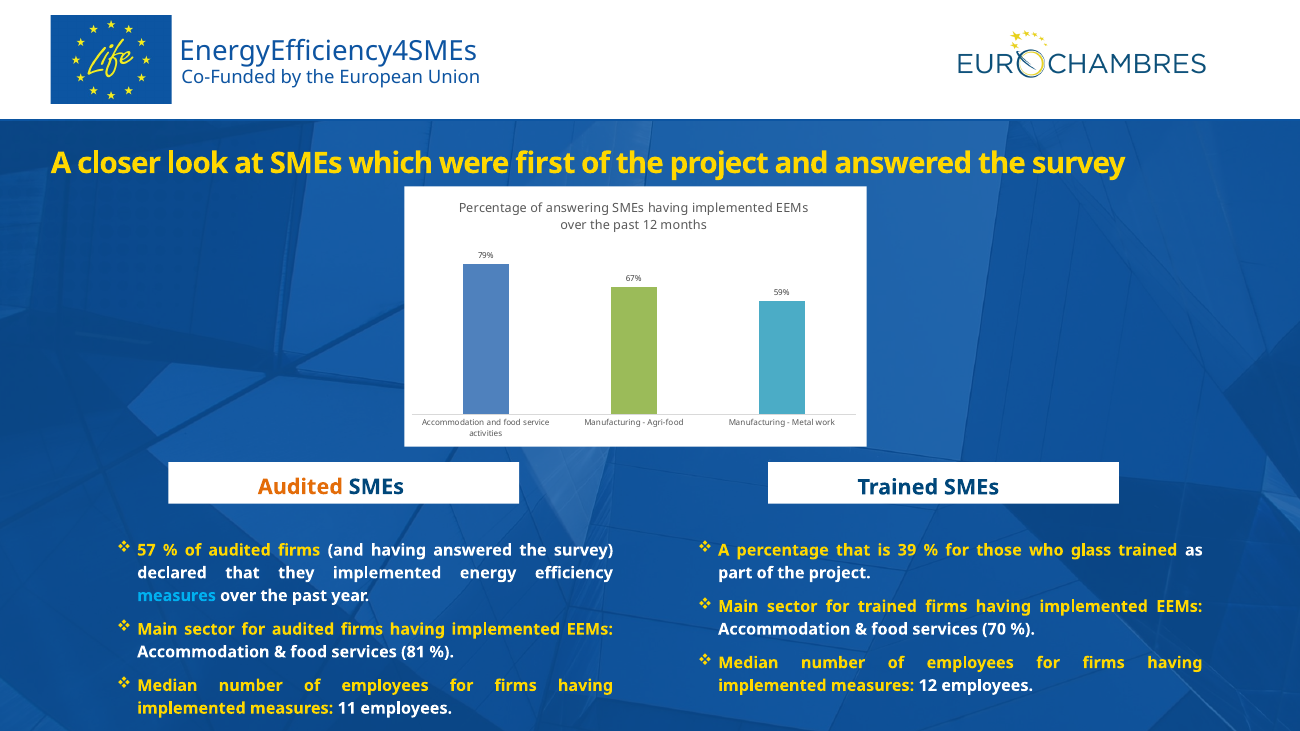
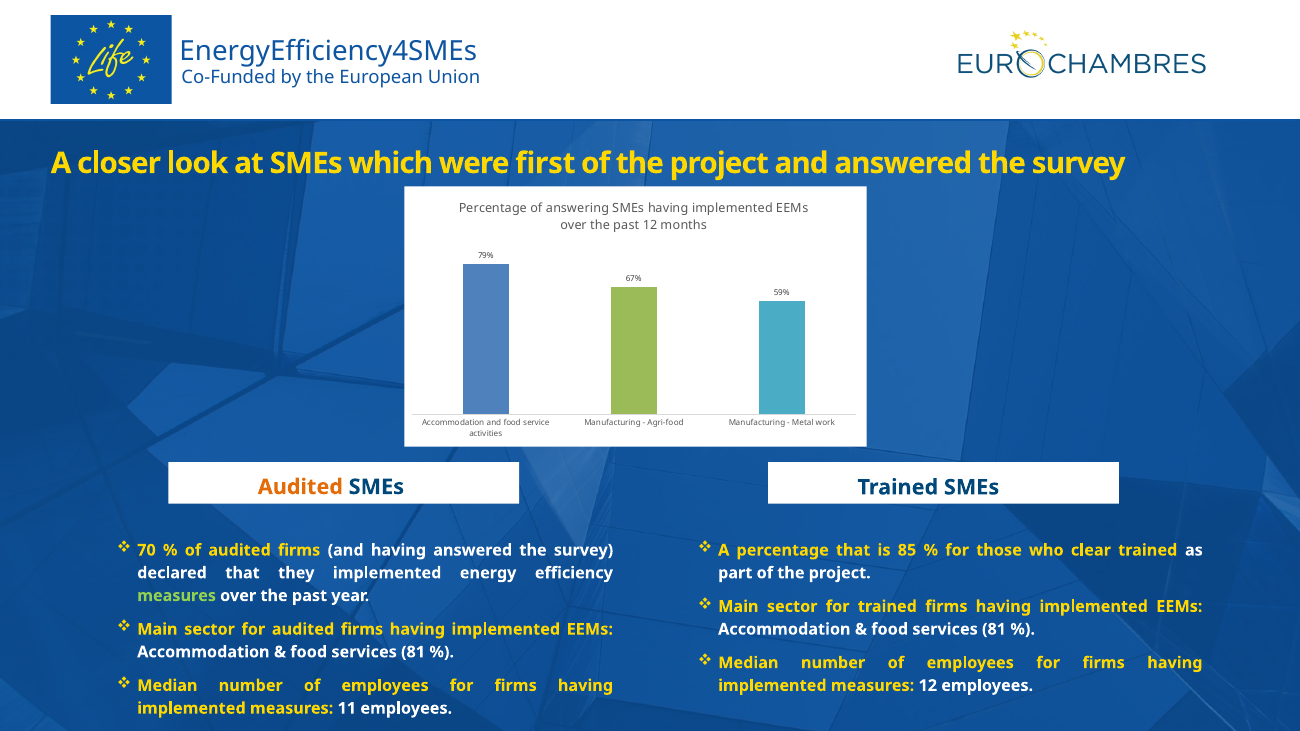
39: 39 -> 85 (907, 550)
glass: glass -> clear (1091, 550)
57: 57 -> 70 (146, 550)
measures colour: light blue -> light green (177, 596)
70: 70 -> 81 (994, 629)
